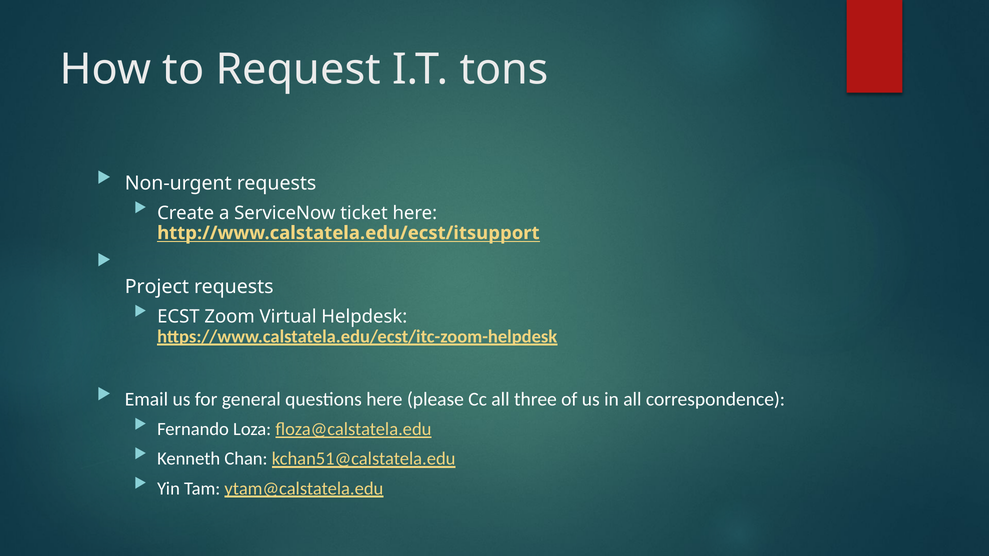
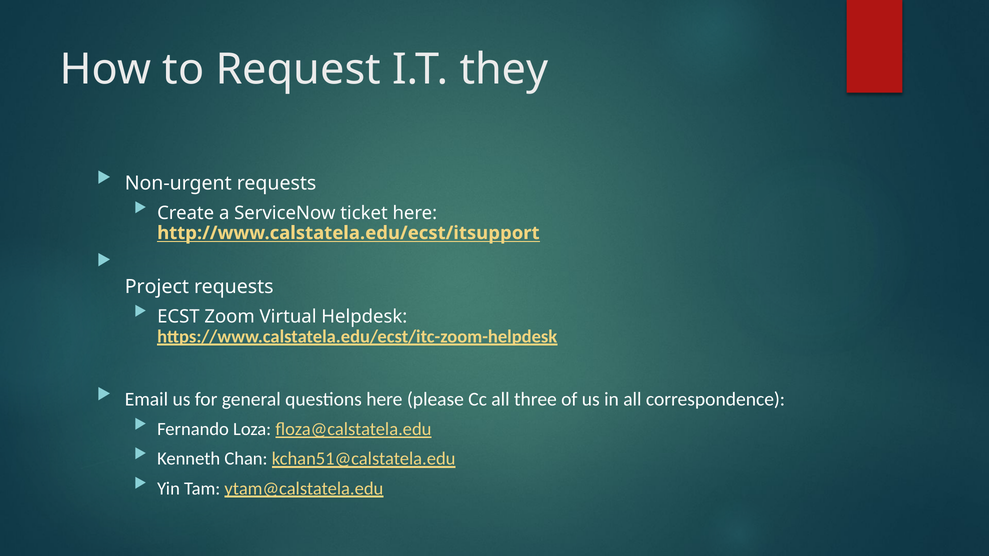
tons: tons -> they (504, 69)
